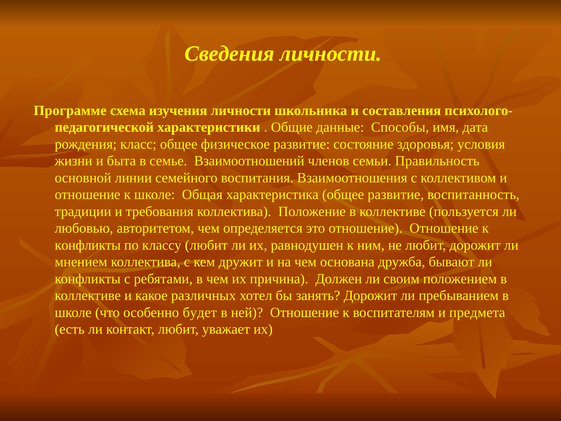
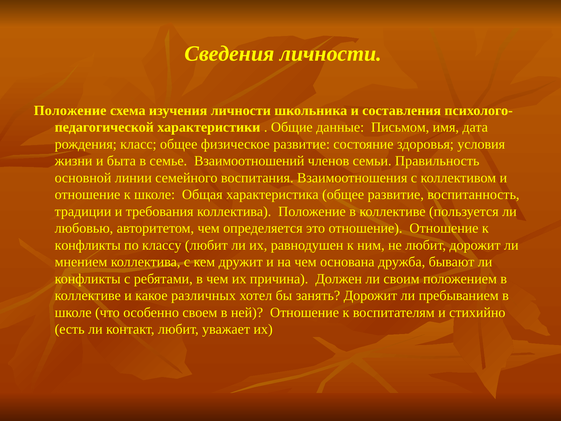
Программе: Программе -> Положение (70, 110)
Способы: Способы -> Письмом (400, 127)
будет: будет -> своем (200, 312)
предмета: предмета -> стихийно (477, 312)
